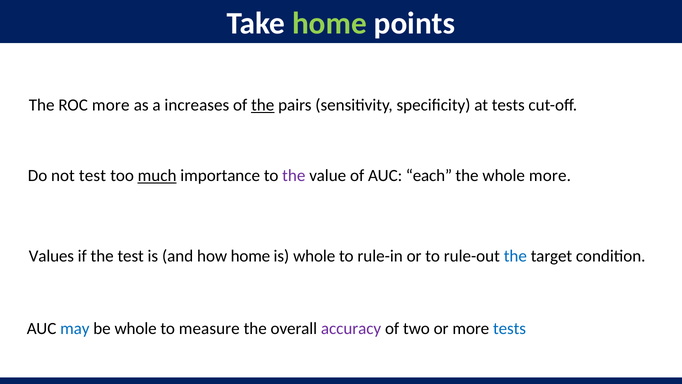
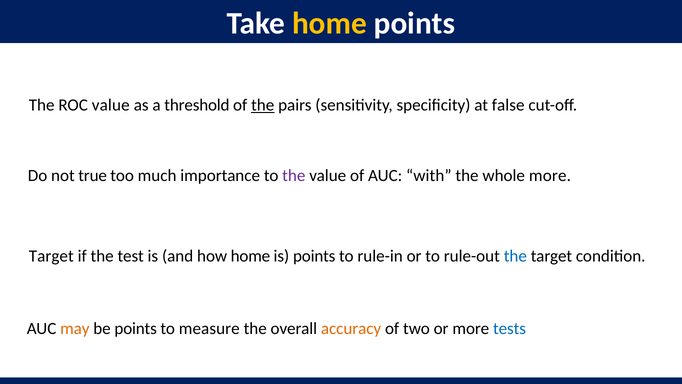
home colour: light green -> yellow (330, 23)
ROC more: more -> value (111, 105)
increases: increases -> threshold (197, 105)
at tests: tests -> false (508, 105)
not test: test -> true (93, 175)
much underline: present -> none (157, 175)
each: each -> with (429, 175)
Values: Values -> Target (51, 256)
is whole: whole -> points (314, 256)
may colour: blue -> orange (75, 328)
be whole: whole -> points (136, 328)
accuracy colour: purple -> orange (351, 328)
